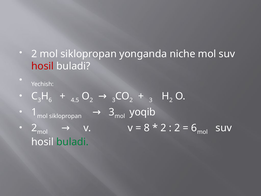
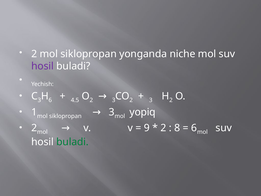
hosil colour: red -> purple (43, 66)
yoqib: yoqib -> yopiq (143, 112)
8: 8 -> 9 (147, 128)
2: 2 -> 8 (177, 128)
